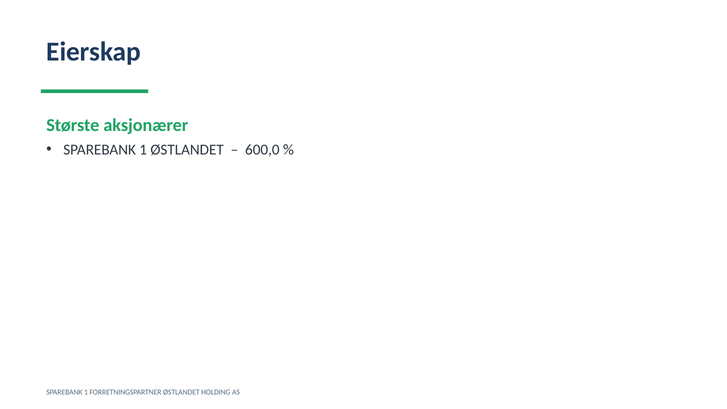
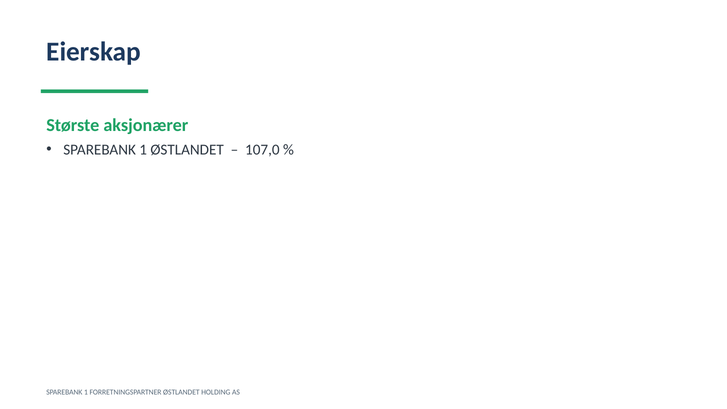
600,0: 600,0 -> 107,0 (262, 149)
